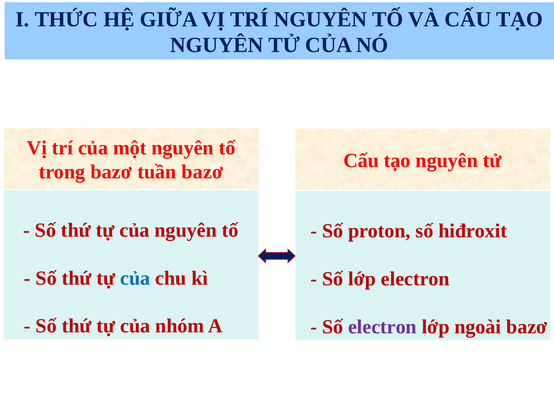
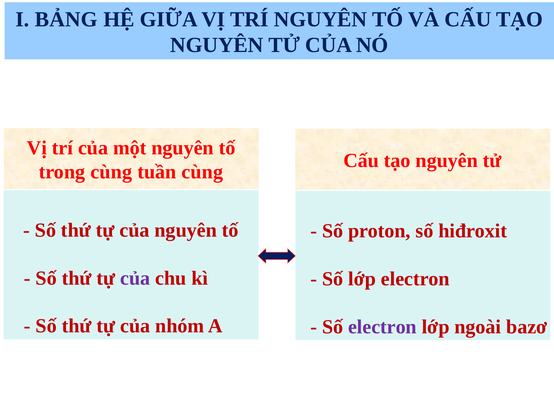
THỨC: THỨC -> BẢNG (66, 19)
trong bazơ: bazơ -> cùng (111, 172)
tuần bazơ: bazơ -> cùng (202, 172)
của colour: blue -> purple (135, 278)
